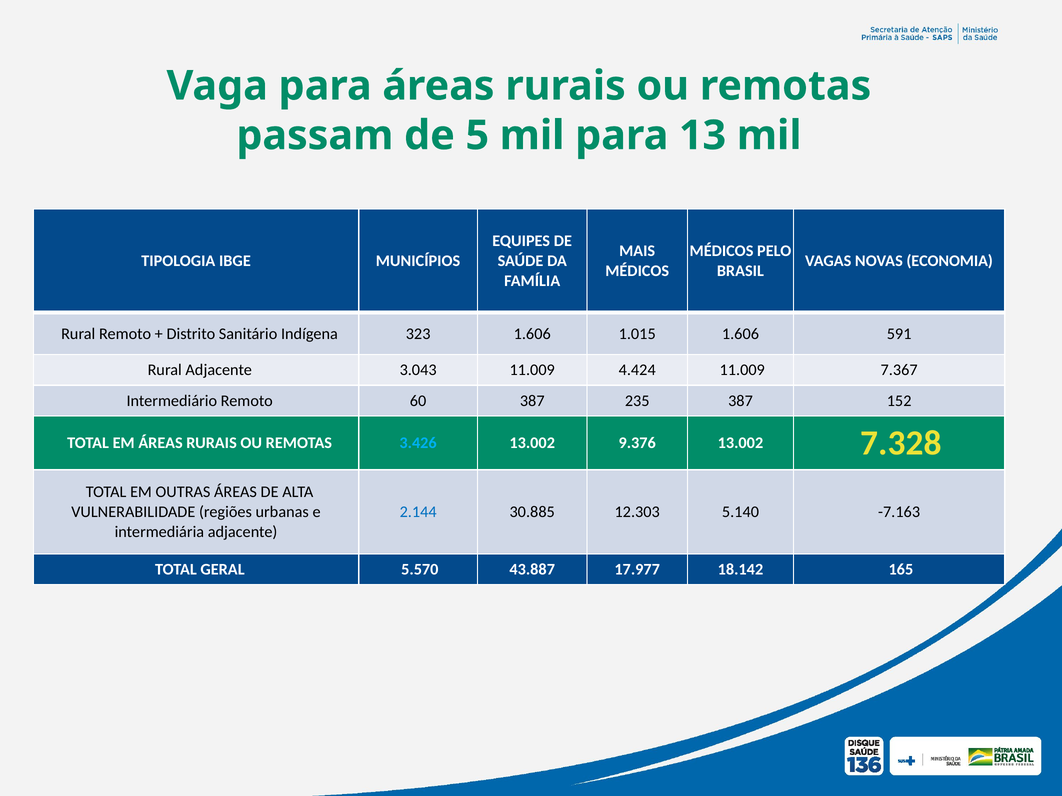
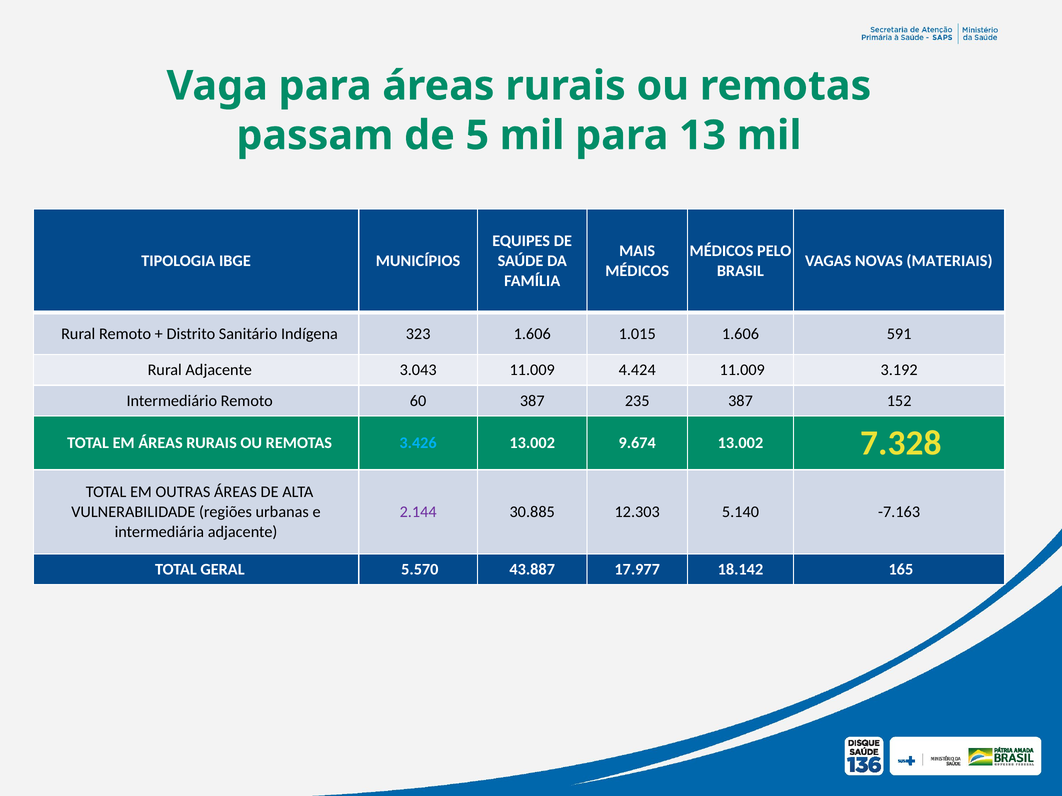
ECONOMIA: ECONOMIA -> MATERIAIS (950, 261)
7.367: 7.367 -> 3.192 (899, 370)
9.376: 9.376 -> 9.674 (637, 443)
2.144 colour: blue -> purple (418, 512)
